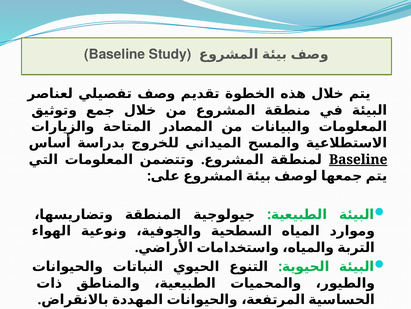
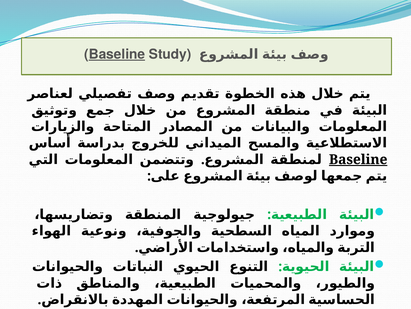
Baseline underline: none -> present (117, 54)
